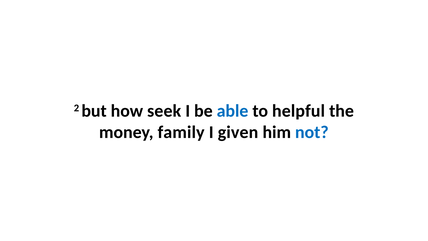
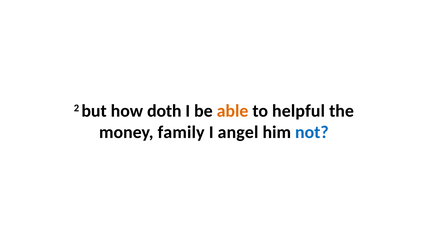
seek: seek -> doth (164, 111)
able colour: blue -> orange (233, 111)
given: given -> angel (238, 132)
